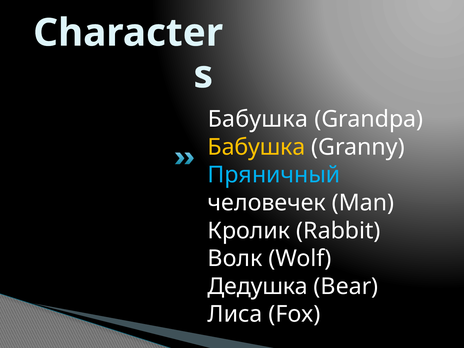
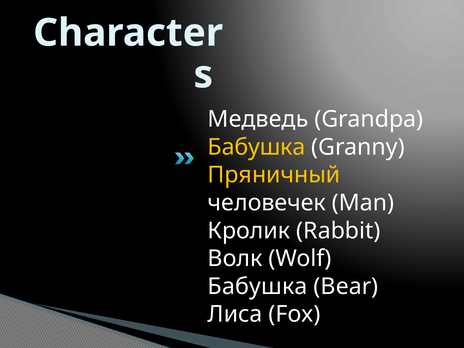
Бабушка: Бабушка -> Медведь (258, 119)
Пряничный colour: light blue -> yellow (274, 175)
Дедушка: Дедушка -> Бабушка (258, 286)
